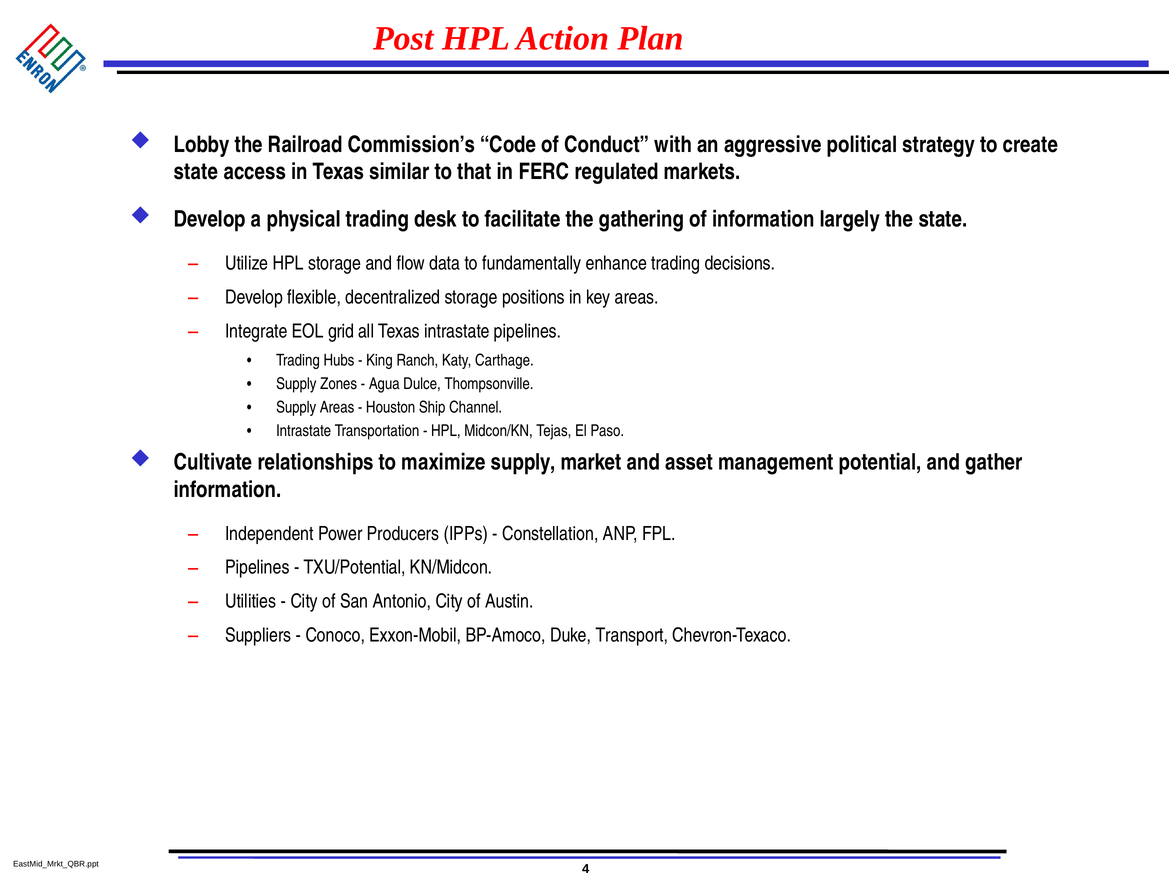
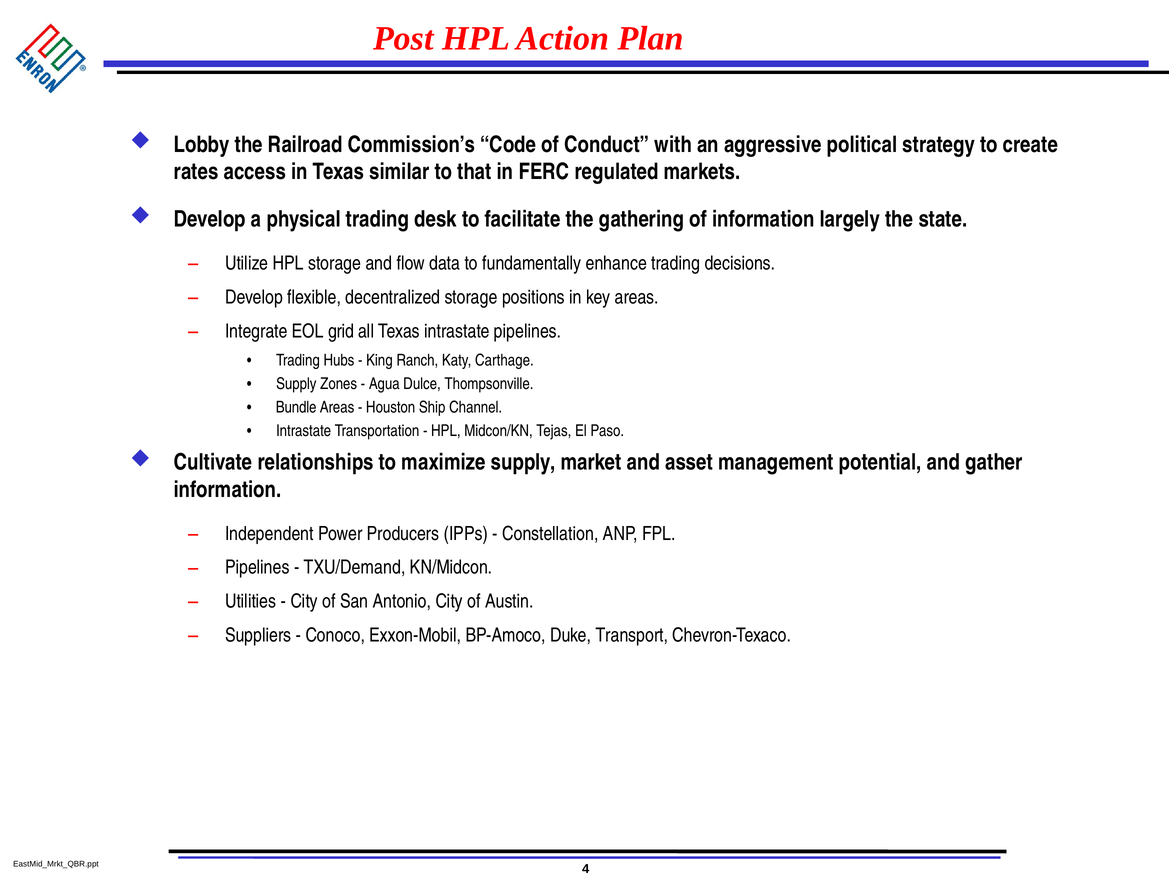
state: state -> rates (196, 172)
Supply: Supply -> Bundle (296, 407)
TXU/Potential: TXU/Potential -> TXU/Demand (355, 567)
